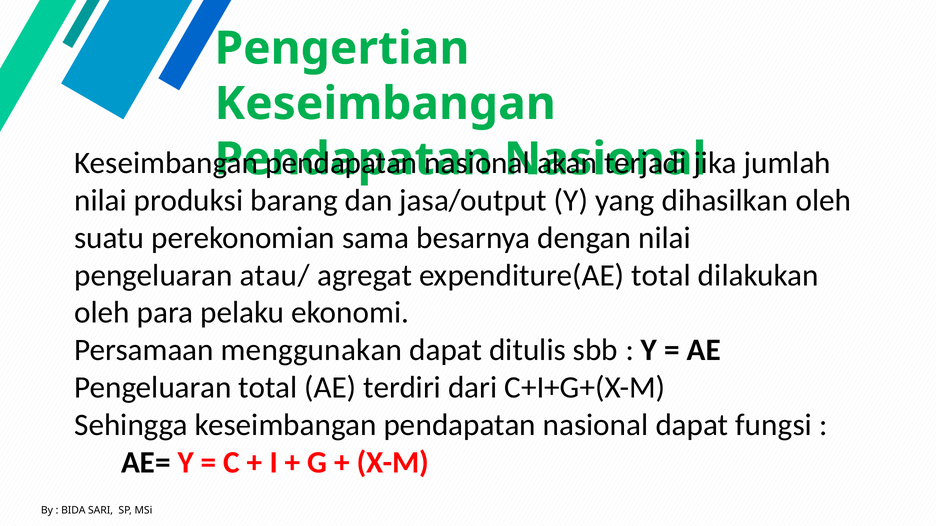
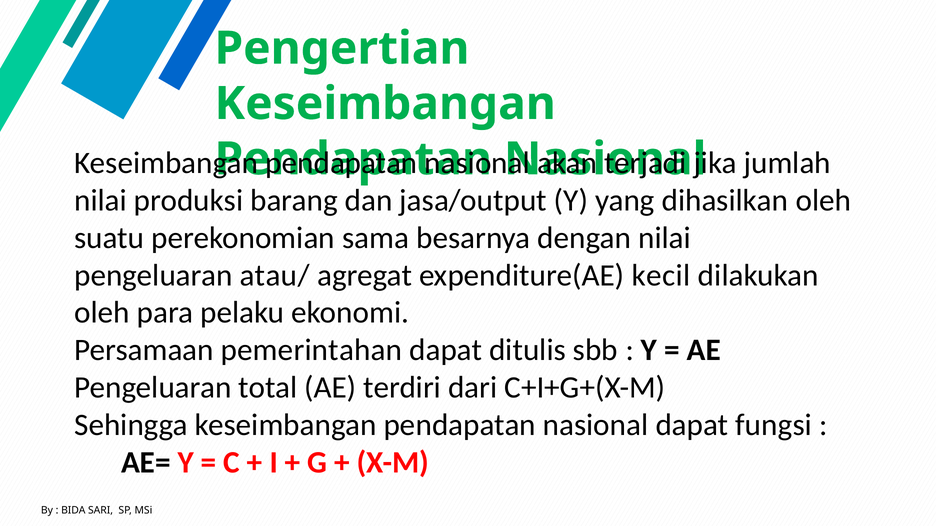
expenditure(AE total: total -> kecil (661, 276)
menggunakan: menggunakan -> pemerintahan (311, 350)
